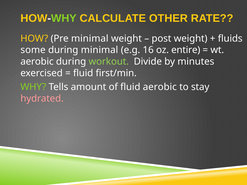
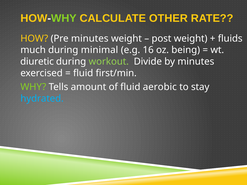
Pre minimal: minimal -> minutes (90, 39)
some: some -> much (33, 50)
entire: entire -> being (186, 50)
aerobic: aerobic -> diuretic (37, 62)
hydrated colour: pink -> light blue (42, 99)
